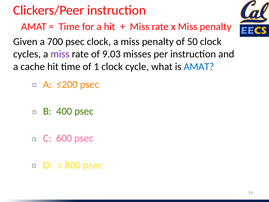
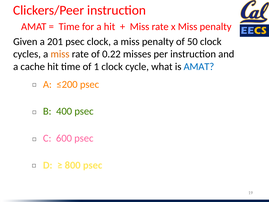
700: 700 -> 201 (55, 42)
miss colour: purple -> orange (60, 54)
9.03: 9.03 -> 0.22 (111, 54)
